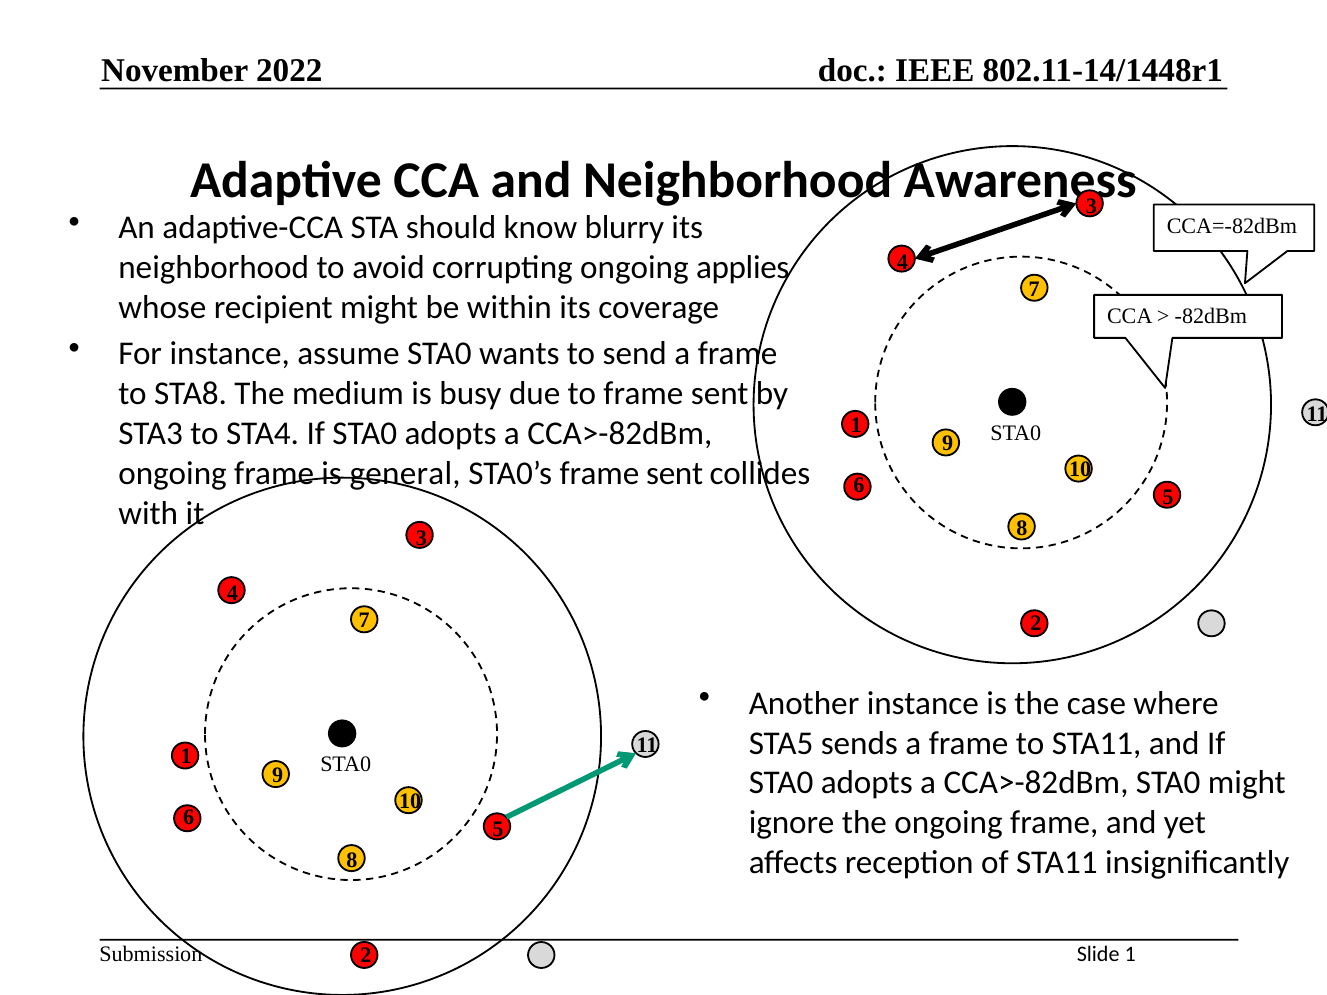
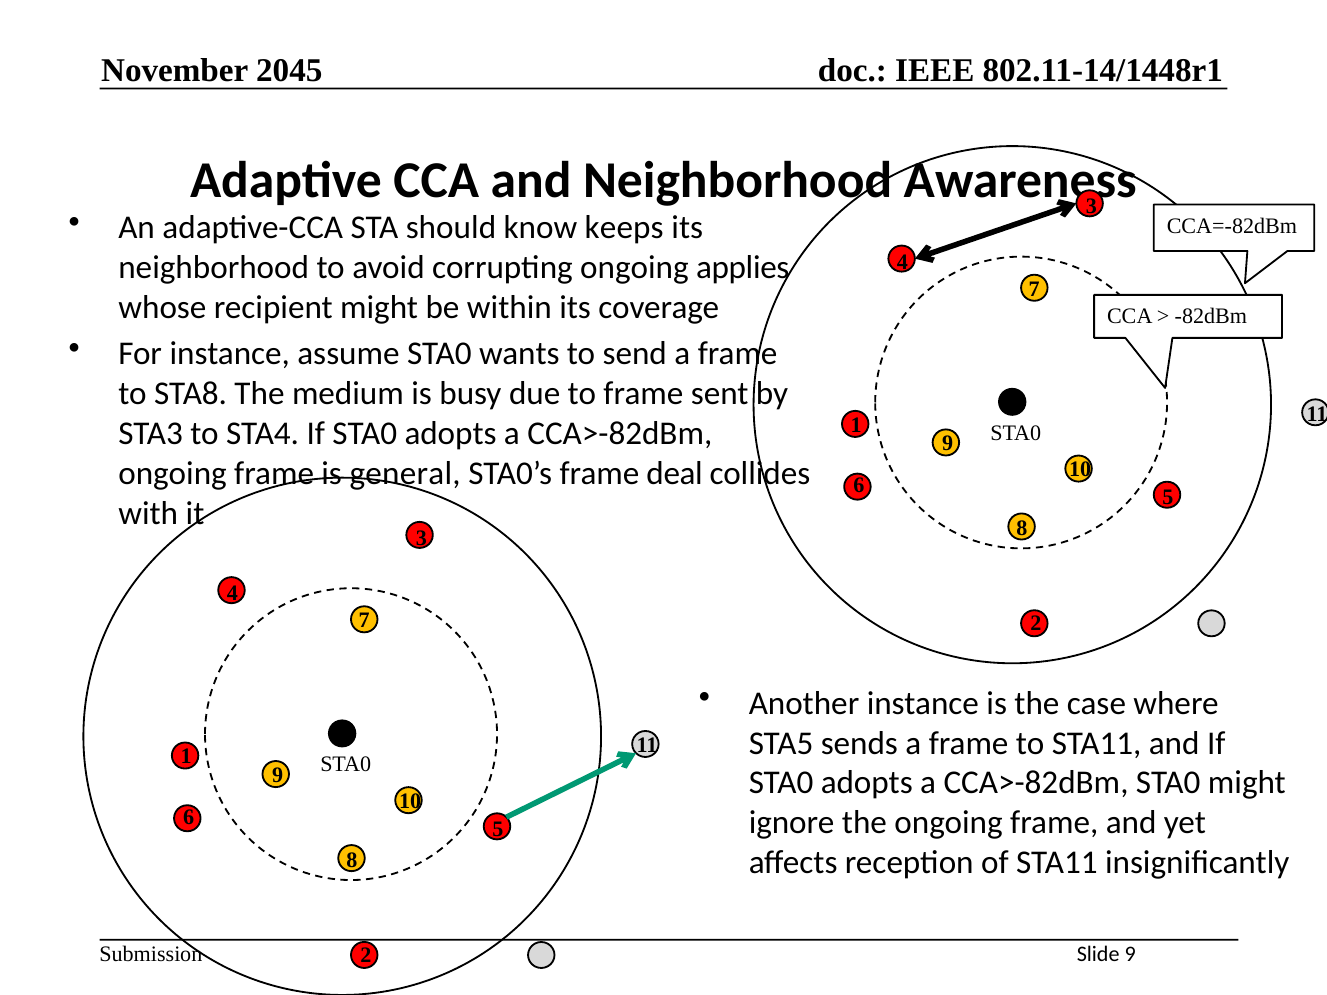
2022: 2022 -> 2045 (289, 71)
blurry: blurry -> keeps (624, 228)
STA0’s frame sent: sent -> deal (675, 473)
Slide 1: 1 -> 9 (1130, 955)
